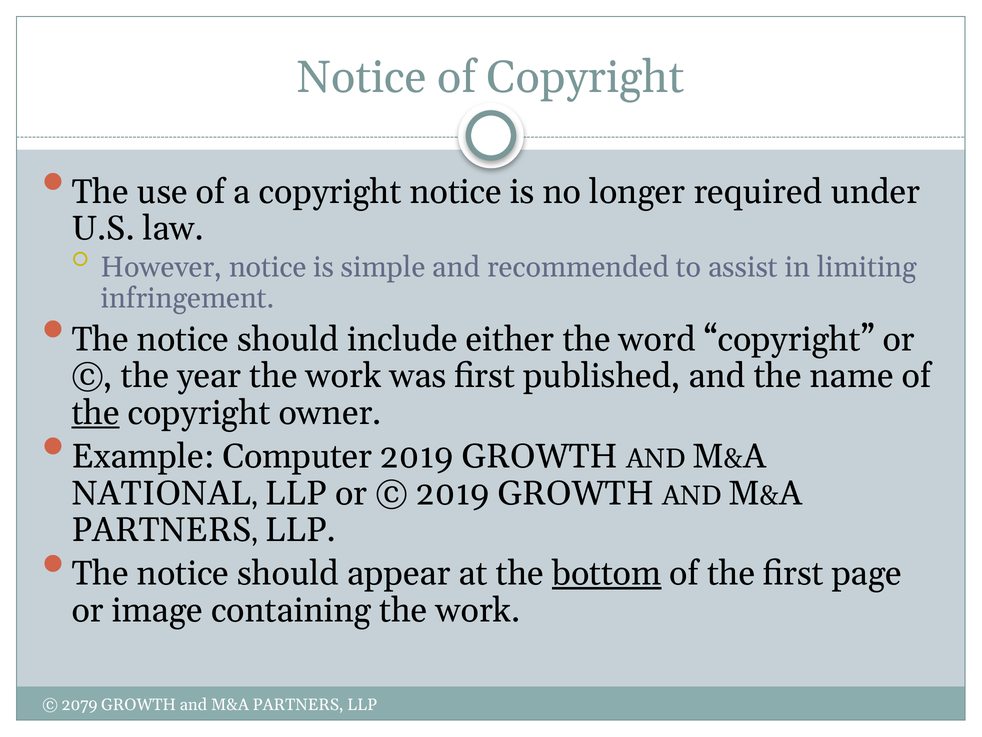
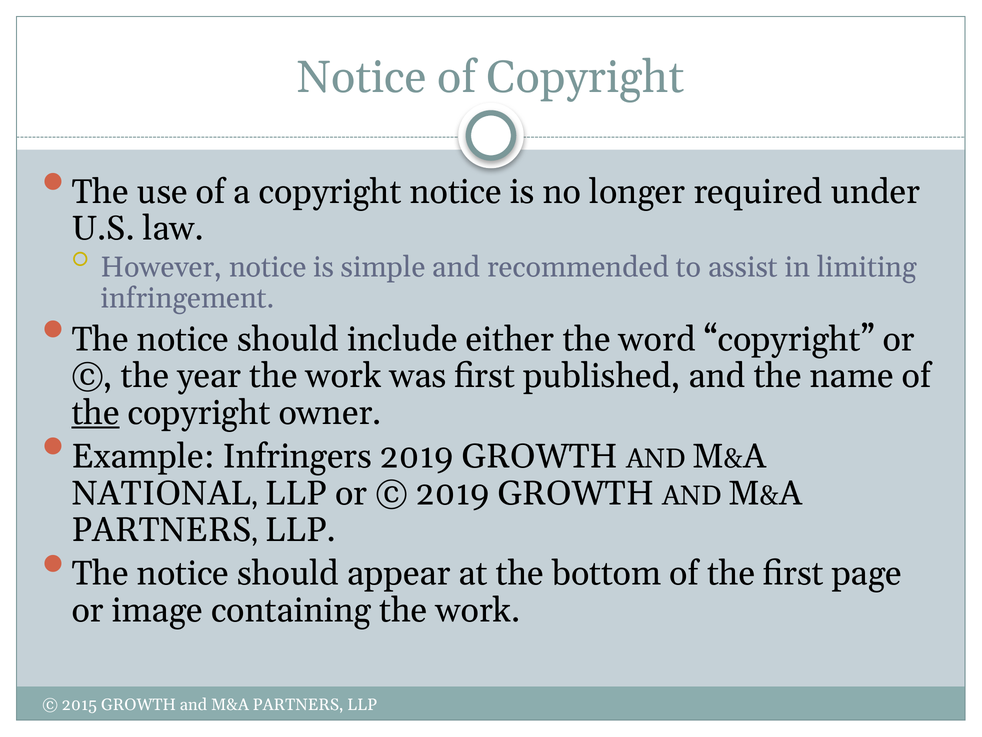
Computer: Computer -> Infringers (297, 456)
bottom underline: present -> none (607, 573)
2079: 2079 -> 2015 (79, 704)
